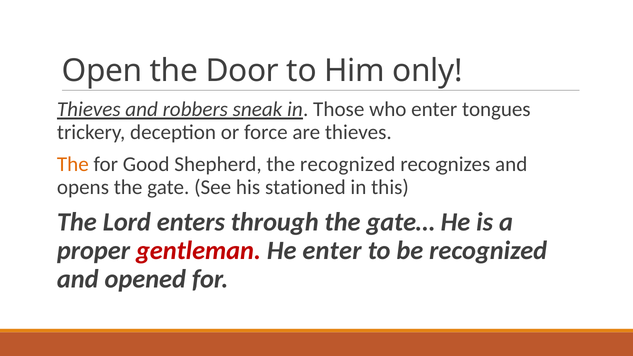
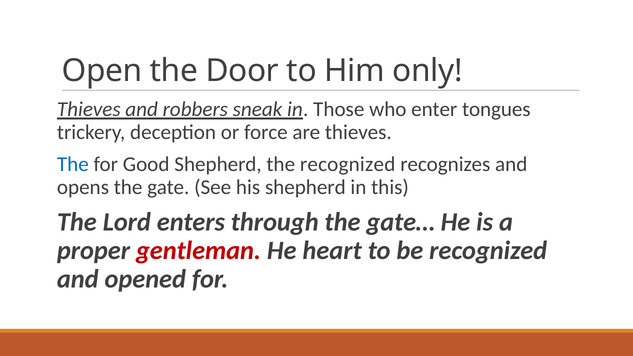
The colour: orange -> blue (73, 164)
his stationed: stationed -> shepherd (305, 187)
He enter: enter -> heart (332, 250)
